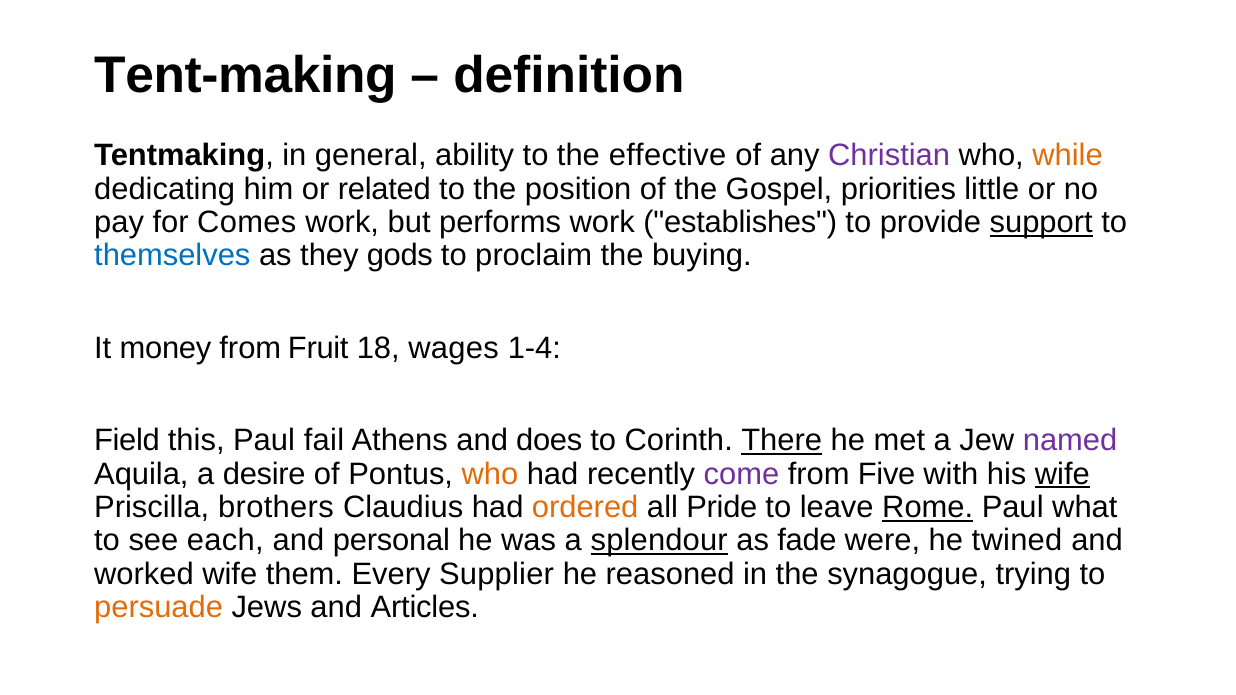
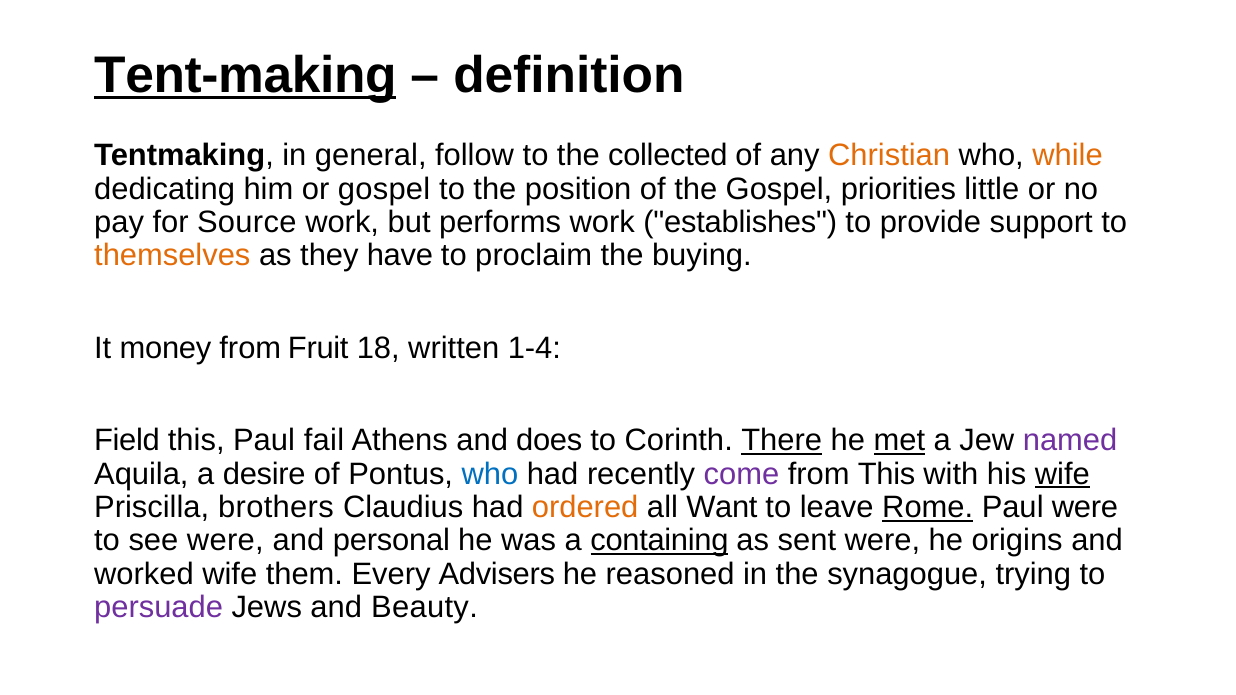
Tent-making underline: none -> present (245, 76)
ability: ability -> follow (475, 156)
effective: effective -> collected (668, 156)
Christian colour: purple -> orange (889, 156)
or related: related -> gospel (384, 189)
Comes: Comes -> Source (247, 223)
support underline: present -> none (1041, 223)
themselves colour: blue -> orange (172, 256)
gods: gods -> have (400, 256)
wages: wages -> written (454, 348)
met underline: none -> present (899, 441)
who colour: orange -> blue (490, 474)
from Five: Five -> This (887, 474)
Pride: Pride -> Want (722, 508)
Paul what: what -> were (1085, 508)
see each: each -> were (225, 541)
splendour: splendour -> containing (659, 541)
fade: fade -> sent (807, 541)
twined: twined -> origins (1017, 541)
Supplier: Supplier -> Advisers (497, 574)
persuade colour: orange -> purple (159, 608)
Articles: Articles -> Beauty (425, 608)
